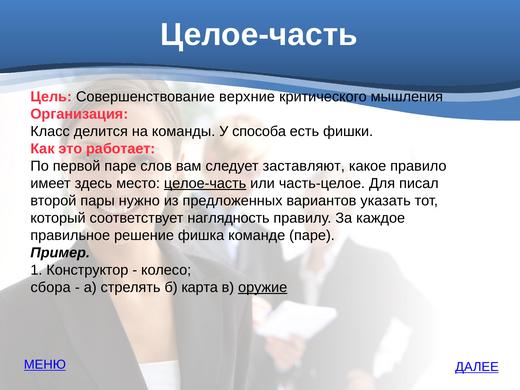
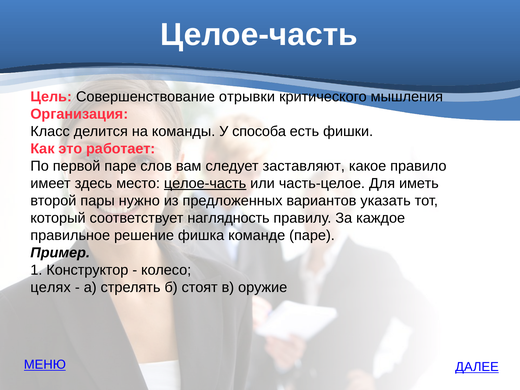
верхние: верхние -> отрывки (247, 97)
писал: писал -> иметь (419, 183)
сбора: сбора -> целях (51, 287)
карта: карта -> стоят (200, 287)
оружие underline: present -> none (263, 287)
